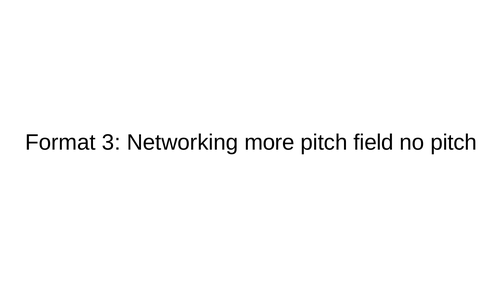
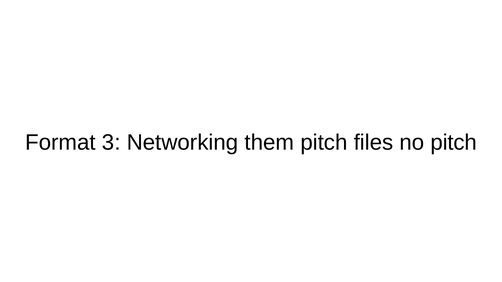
more: more -> them (269, 143)
field: field -> files (374, 143)
